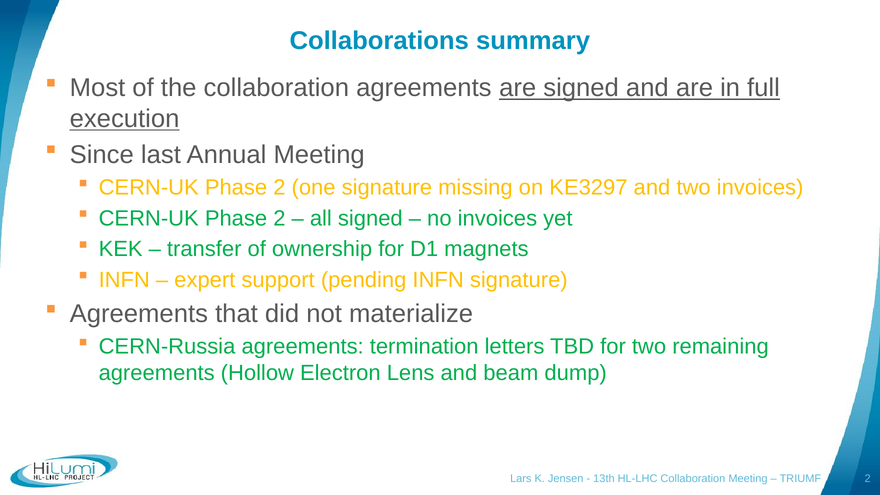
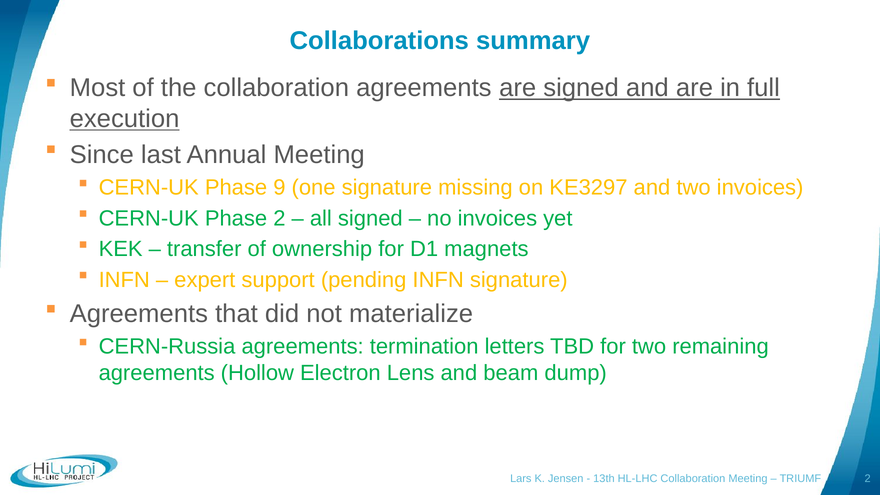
2: 2 -> 9 (279, 187)
